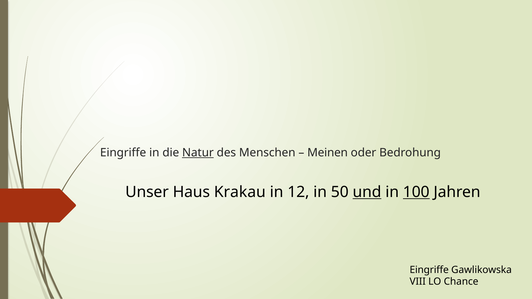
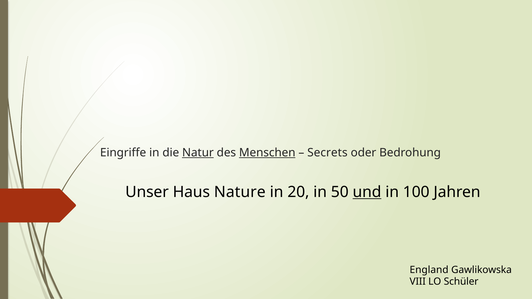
Menschen underline: none -> present (267, 153)
Meinen: Meinen -> Secrets (327, 153)
Krakau: Krakau -> Nature (240, 192)
12: 12 -> 20 (298, 192)
100 underline: present -> none (416, 192)
Eingriffe: Eingriffe -> England (429, 270)
Chance: Chance -> Schüler (461, 282)
